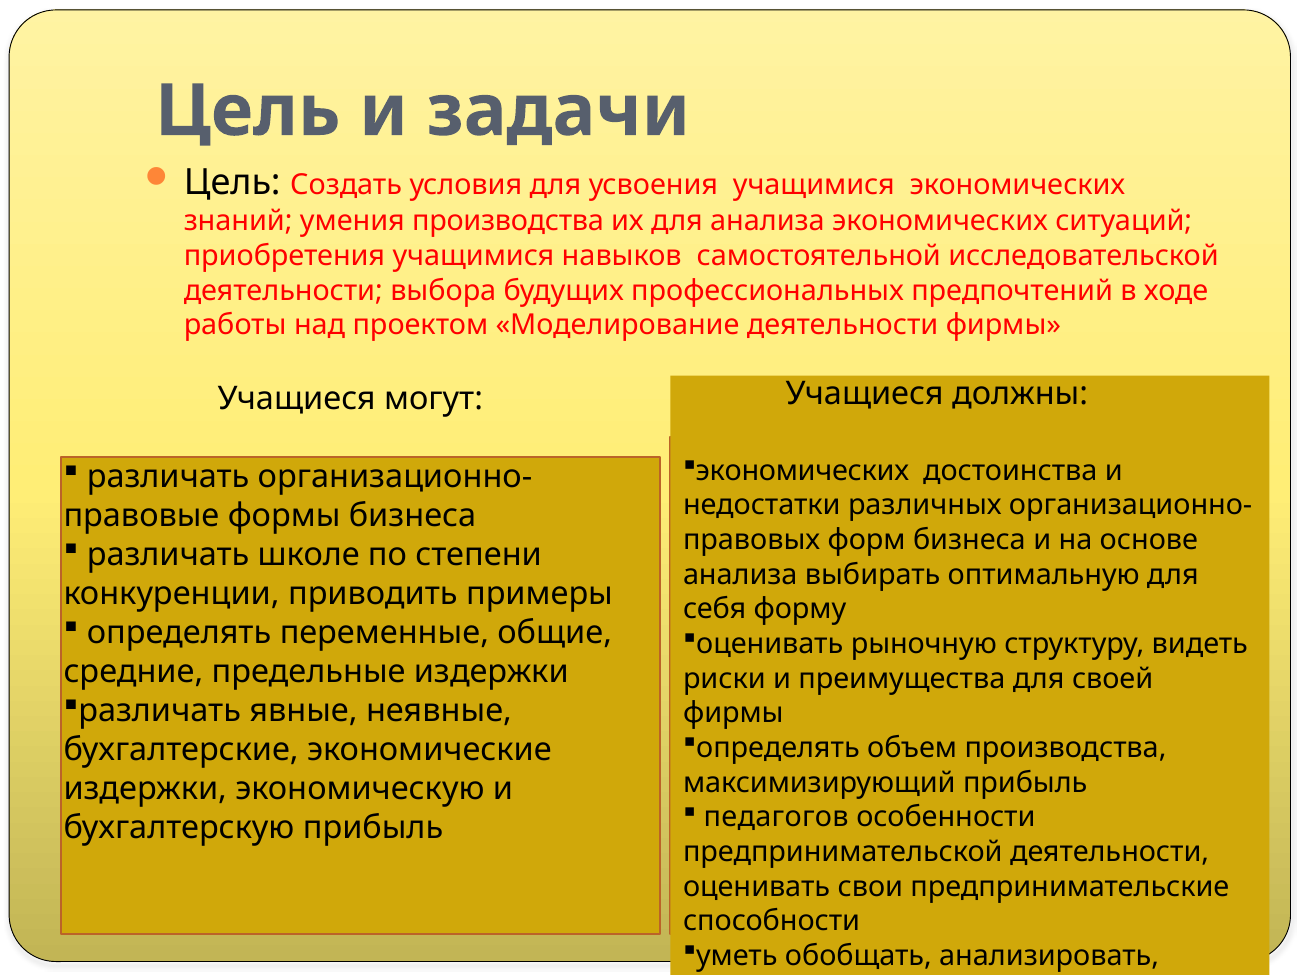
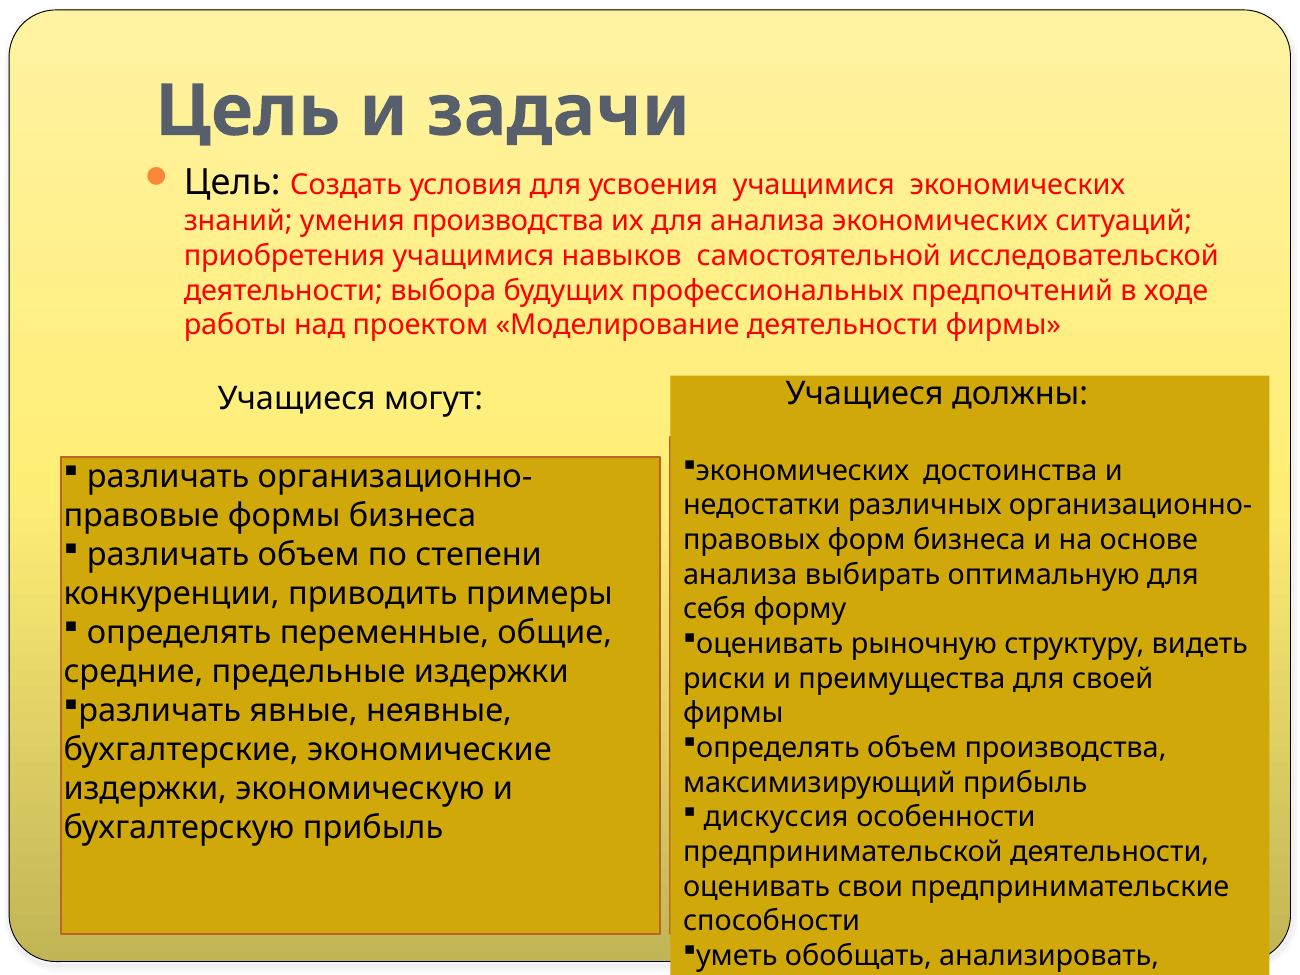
различать школе: школе -> объем (309, 555)
педагогов: педагогов -> дискуссия (776, 817)
